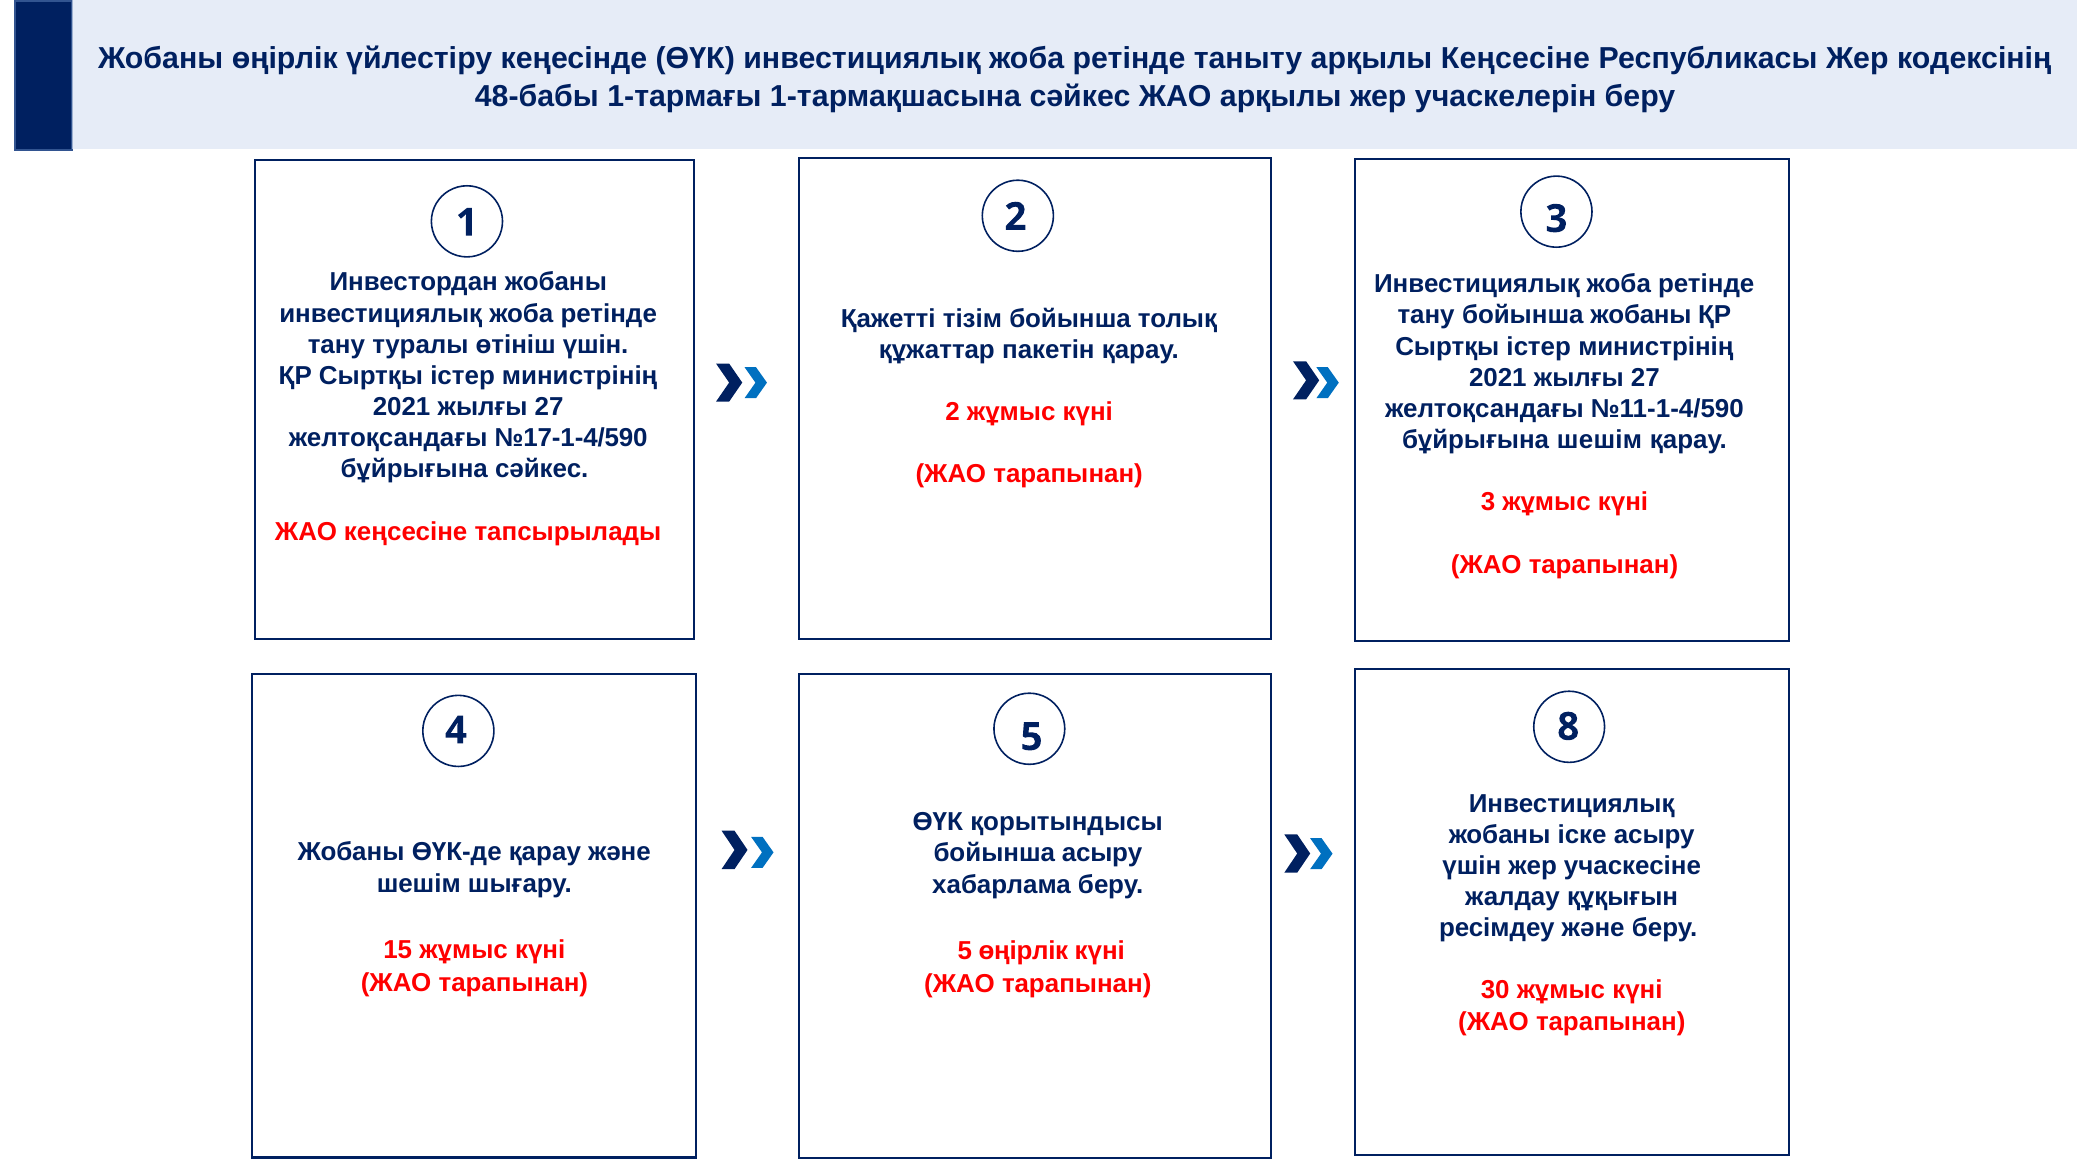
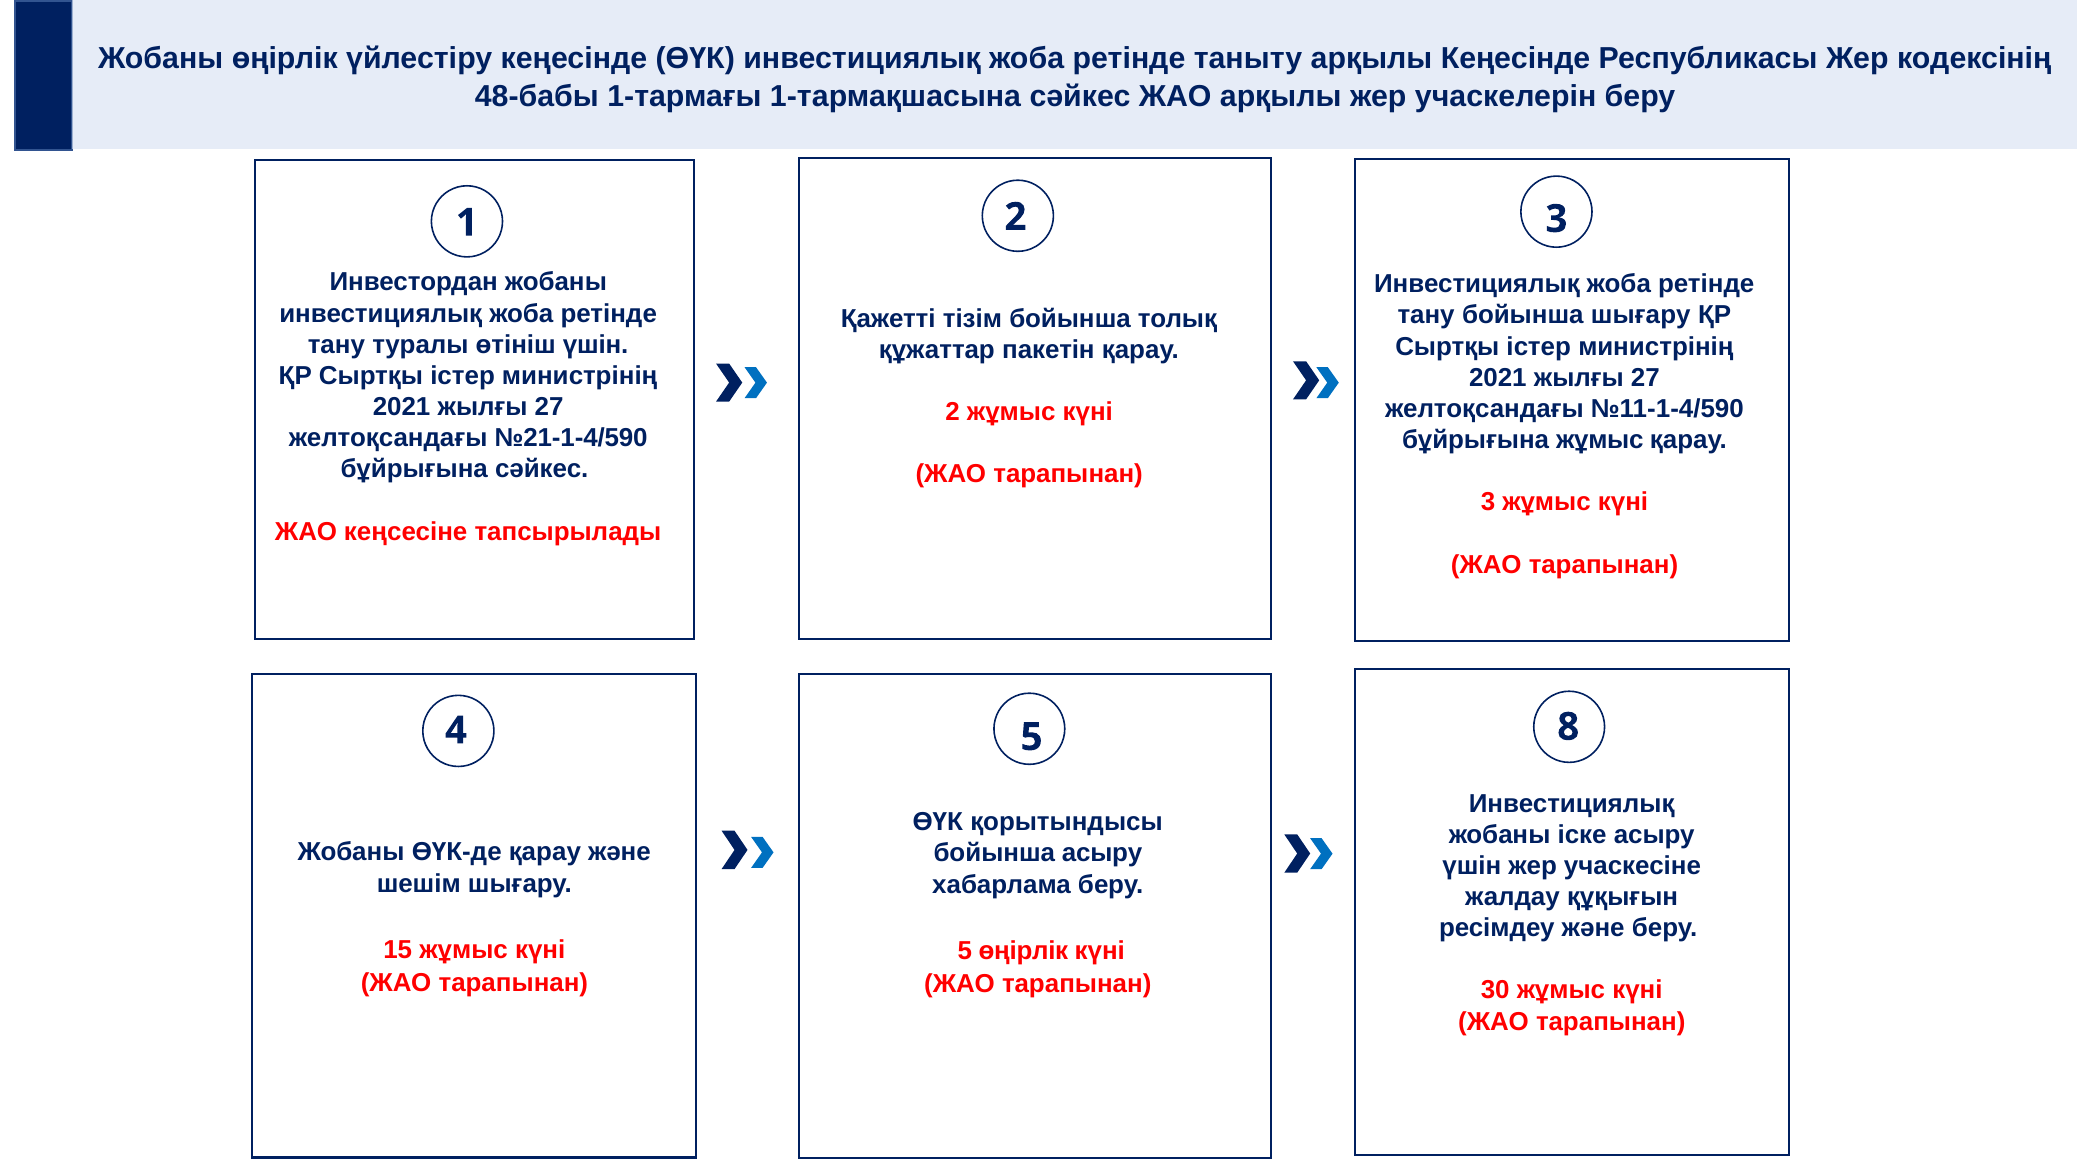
арқылы Кеңсесіне: Кеңсесіне -> Кеңесінде (1516, 58)
бойынша жобаны: жобаны -> шығару (1641, 315)
№17-1-4/590: №17-1-4/590 -> №21-1-4/590 (571, 438)
бұйрығына шешім: шешім -> жұмыс (1600, 440)
